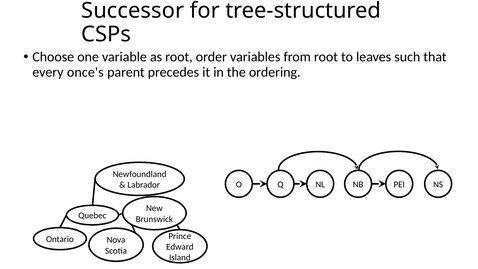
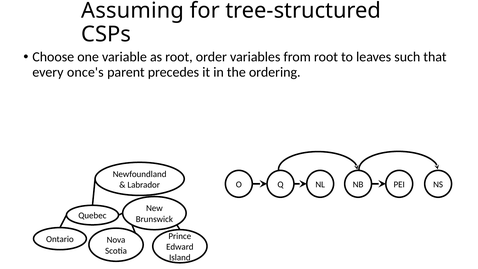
Successor: Successor -> Assuming (133, 10)
